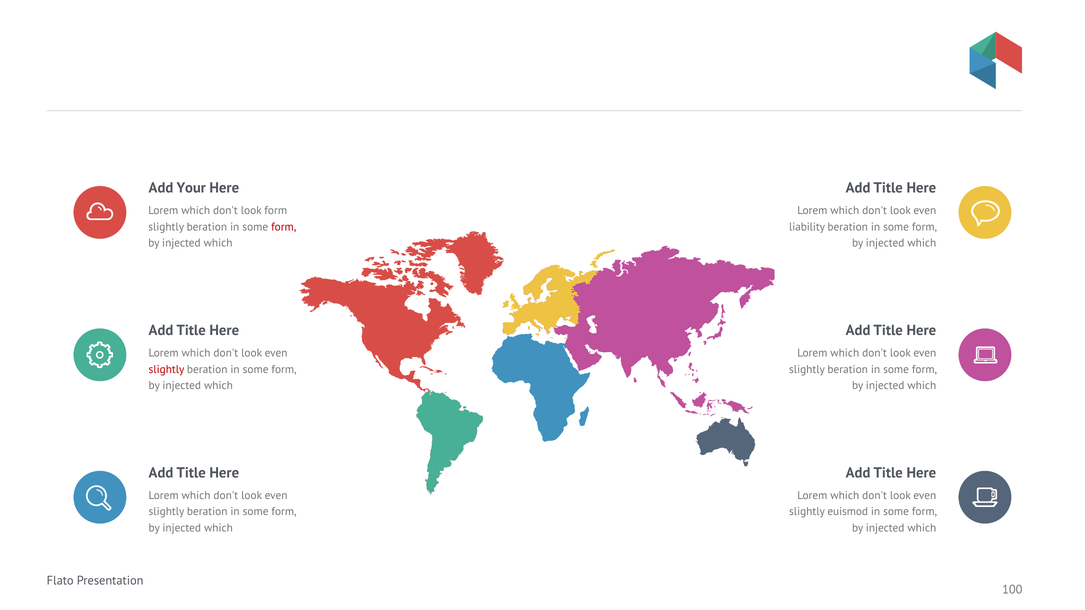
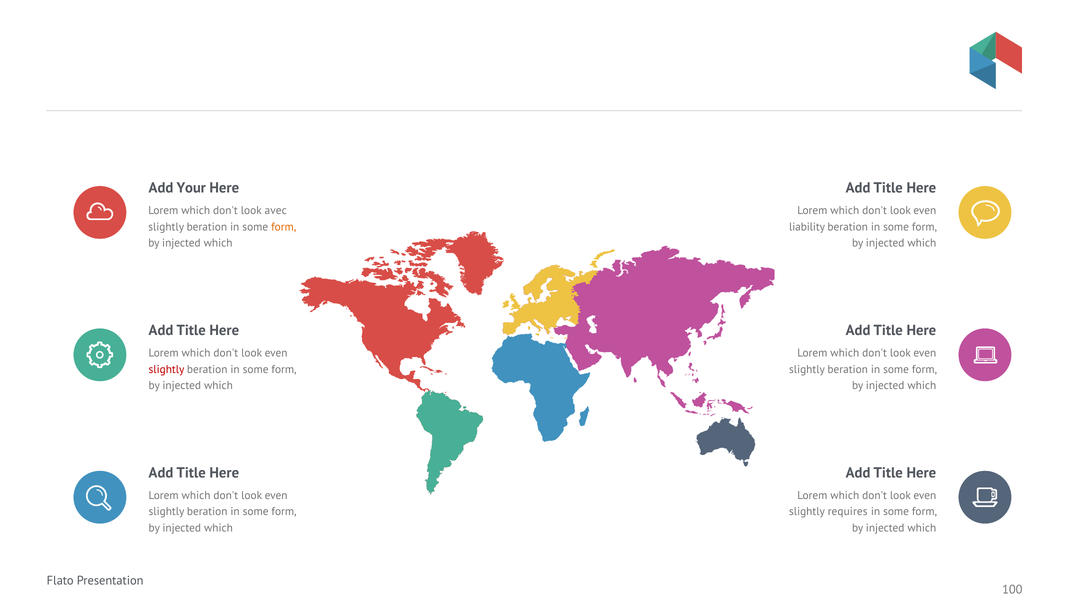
look form: form -> avec (276, 211)
form colour: red -> orange (284, 227)
euismod: euismod -> requires (848, 512)
